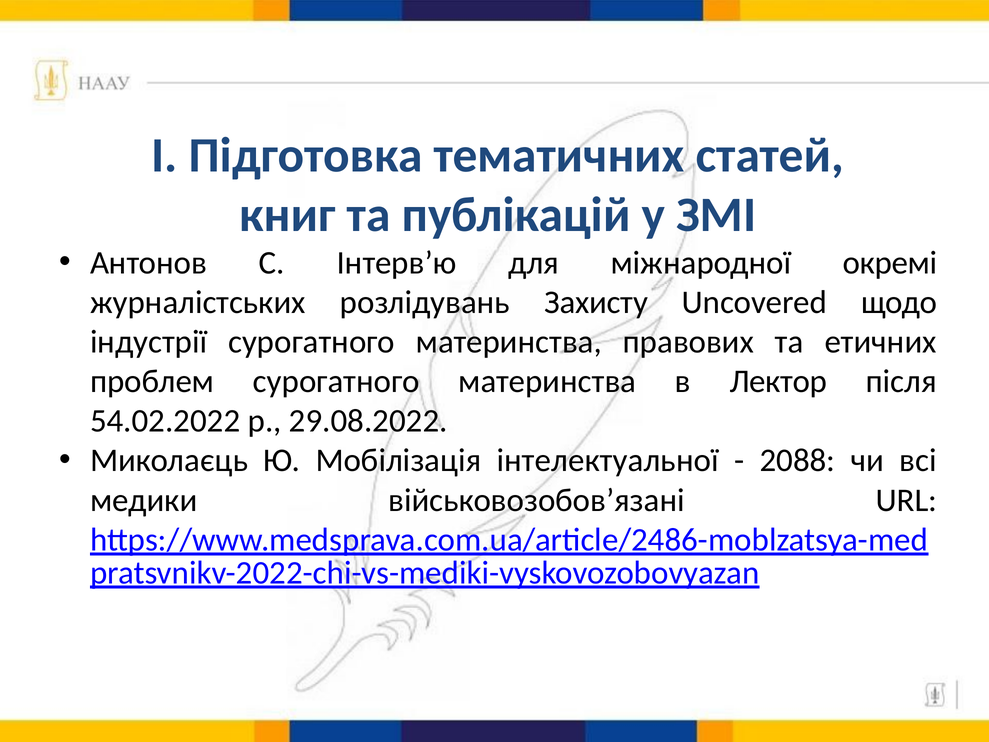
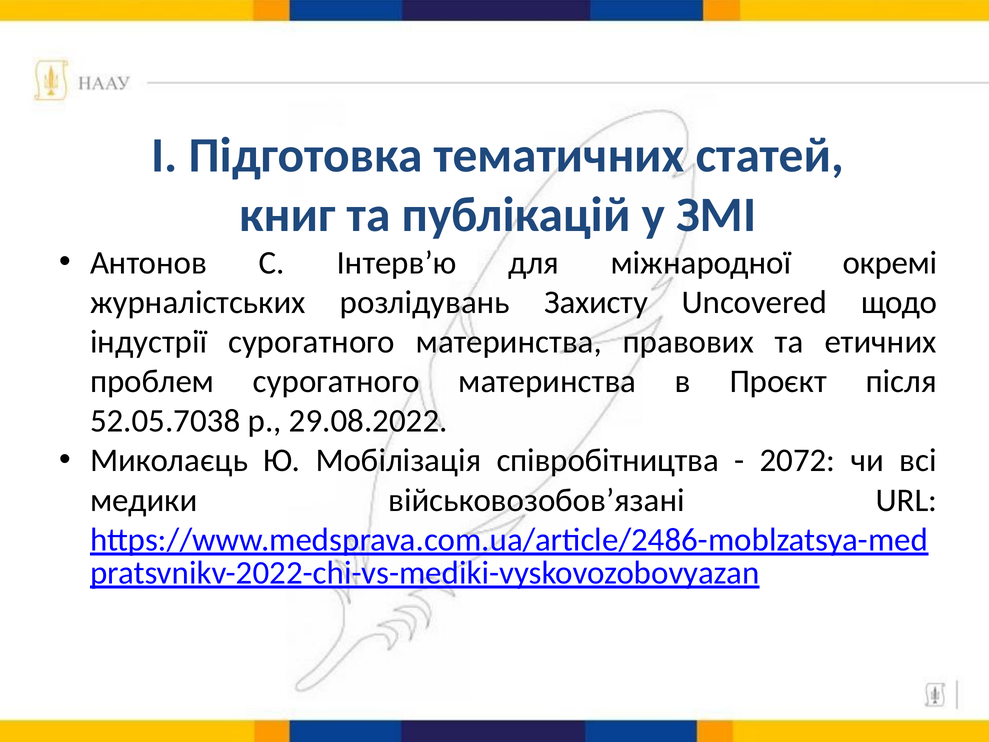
Лектор: Лектор -> Проєкт (778, 381)
54.02.2022: 54.02.2022 -> 52.05.7038 (165, 421)
інтелектуальної: інтелектуальної -> співробітництва (608, 460)
2088: 2088 -> 2072 (797, 460)
